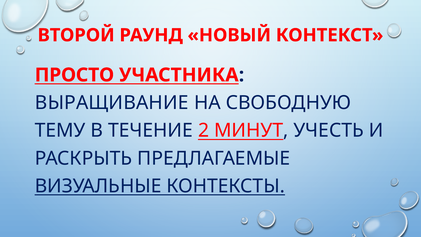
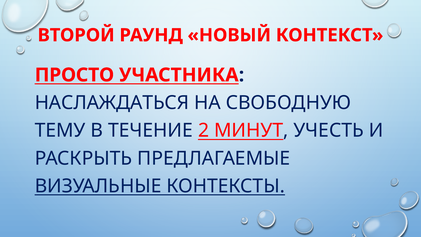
ВЫРАЩИВАНИЕ: ВЫРАЩИВАНИЕ -> НАСЛАЖДАТЬСЯ (112, 103)
